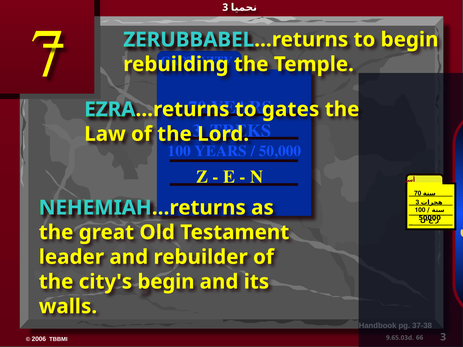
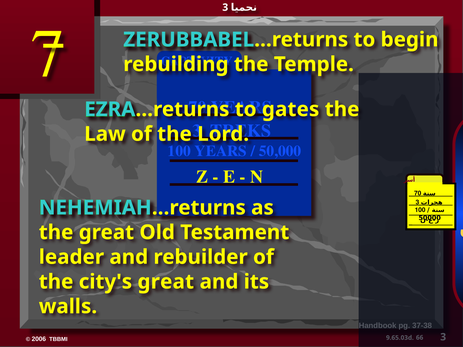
city's begin: begin -> great (166, 282)
